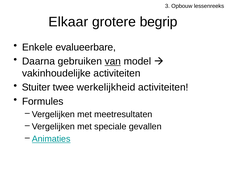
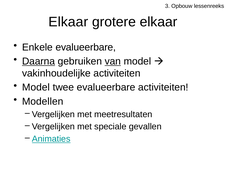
grotere begrip: begrip -> elkaar (159, 22)
Daarna underline: none -> present (39, 61)
Stuiter: Stuiter -> Model (36, 88)
twee werkelijkheid: werkelijkheid -> evalueerbare (106, 88)
Formules: Formules -> Modellen (43, 102)
